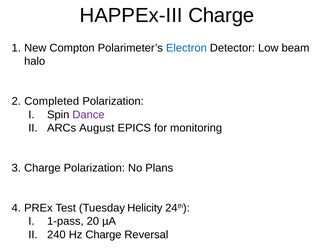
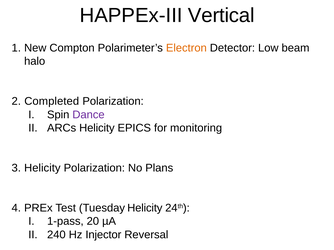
HAPPEx-III Charge: Charge -> Vertical (221, 15)
Electron colour: blue -> orange (186, 48)
ARCs August: August -> Helicity (97, 128)
Charge: Charge -> Helicity (42, 168)
Hz Charge: Charge -> Injector (103, 235)
